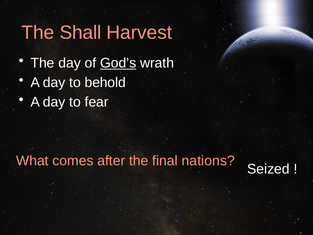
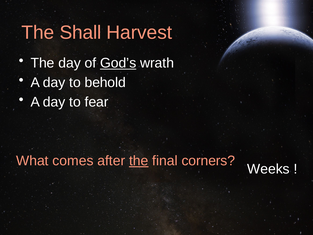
the underline: none -> present (139, 161)
nations: nations -> corners (208, 161)
Seized: Seized -> Weeks (268, 169)
